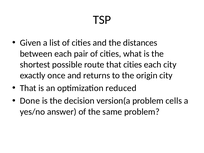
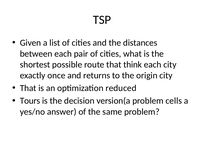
that cities: cities -> think (133, 65)
Done: Done -> Tours (30, 101)
